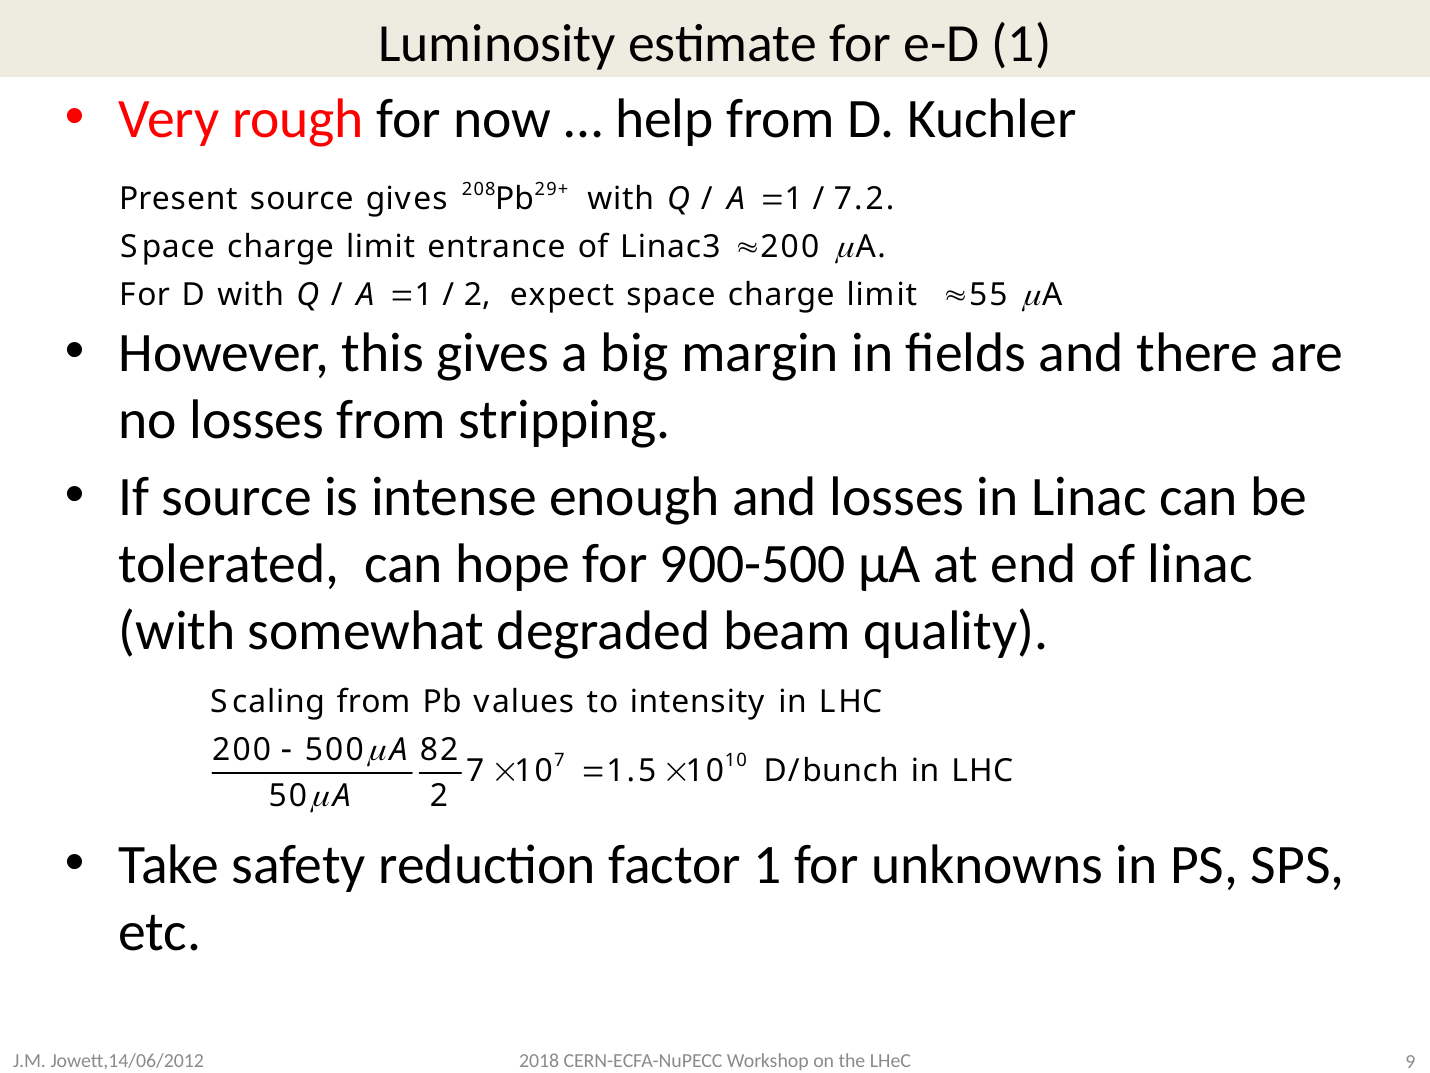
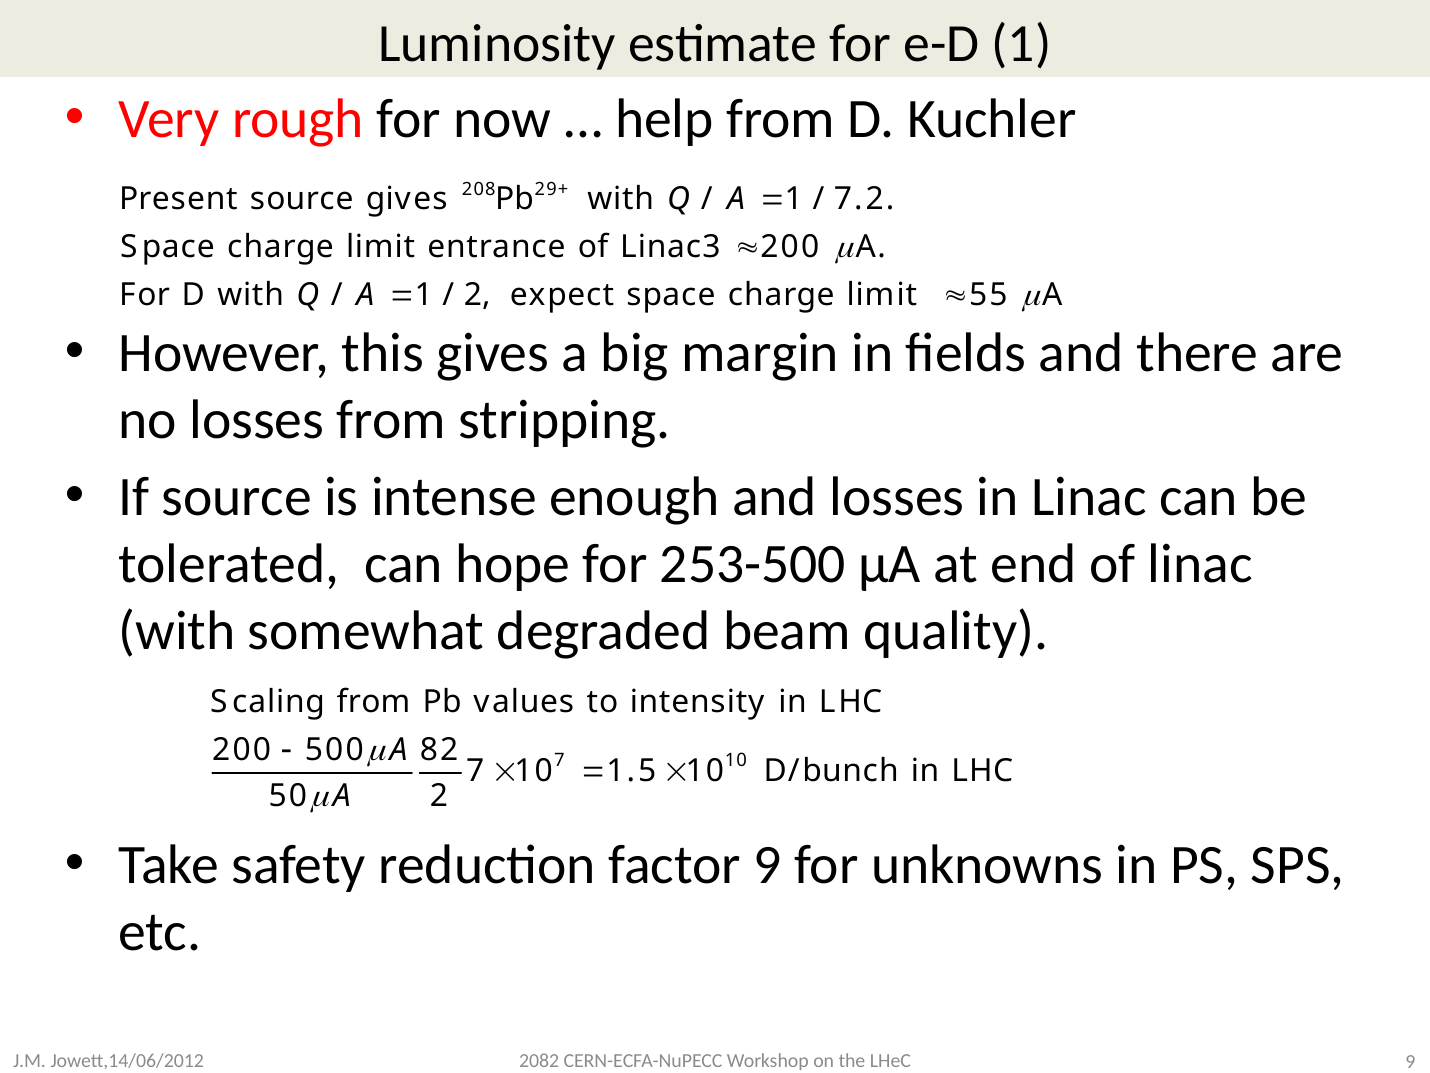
900-500: 900-500 -> 253-500 (753, 564)
factor 1: 1 -> 9 (768, 865)
2018: 2018 -> 2082 (539, 1061)
